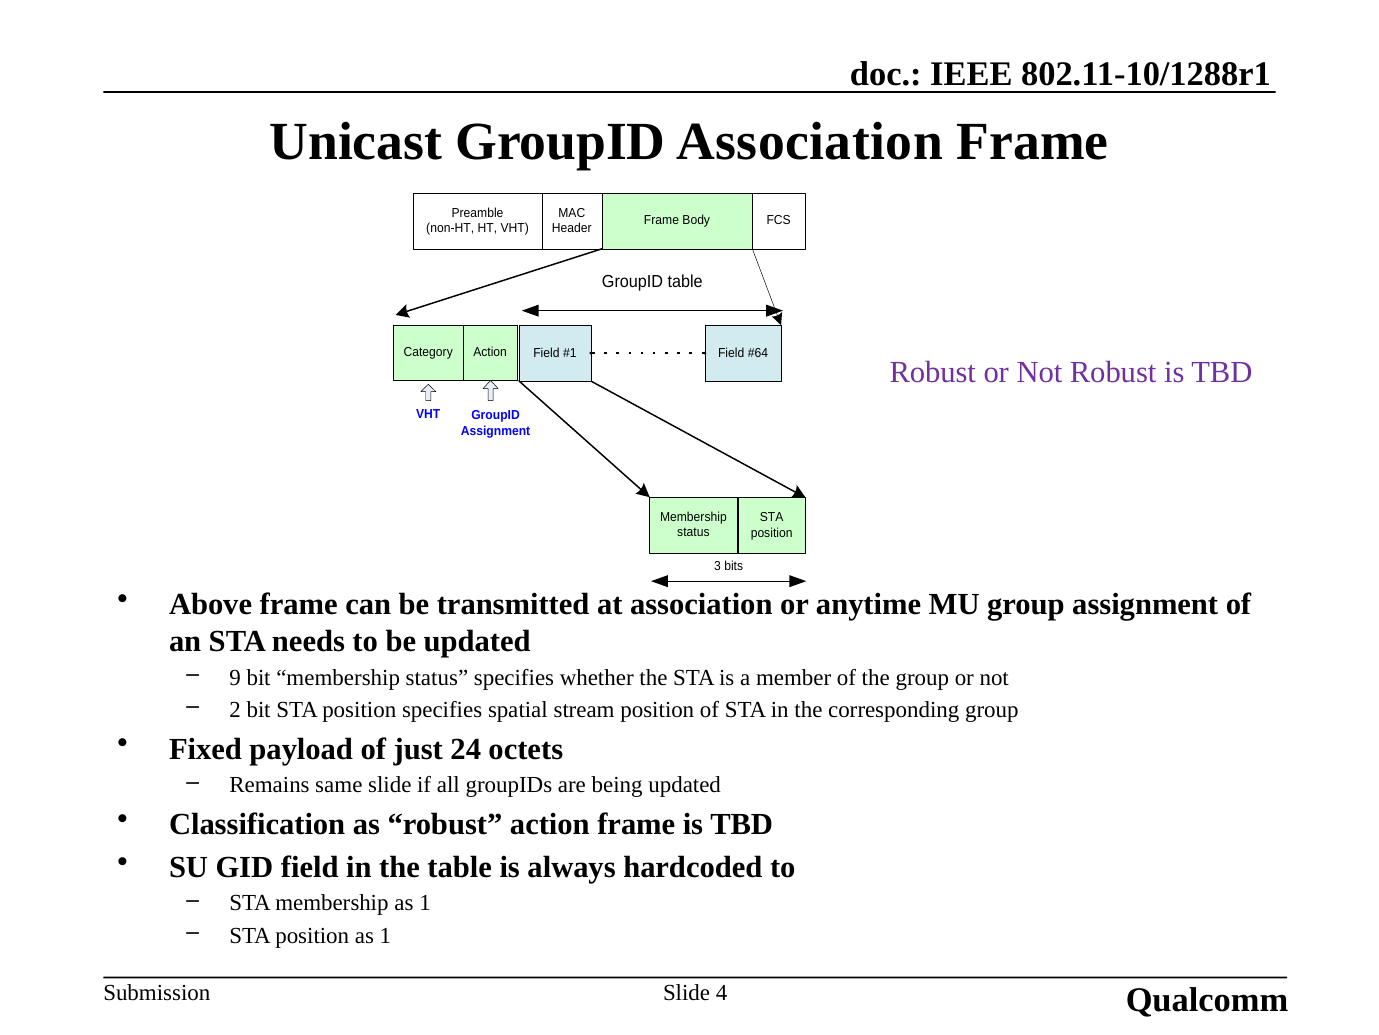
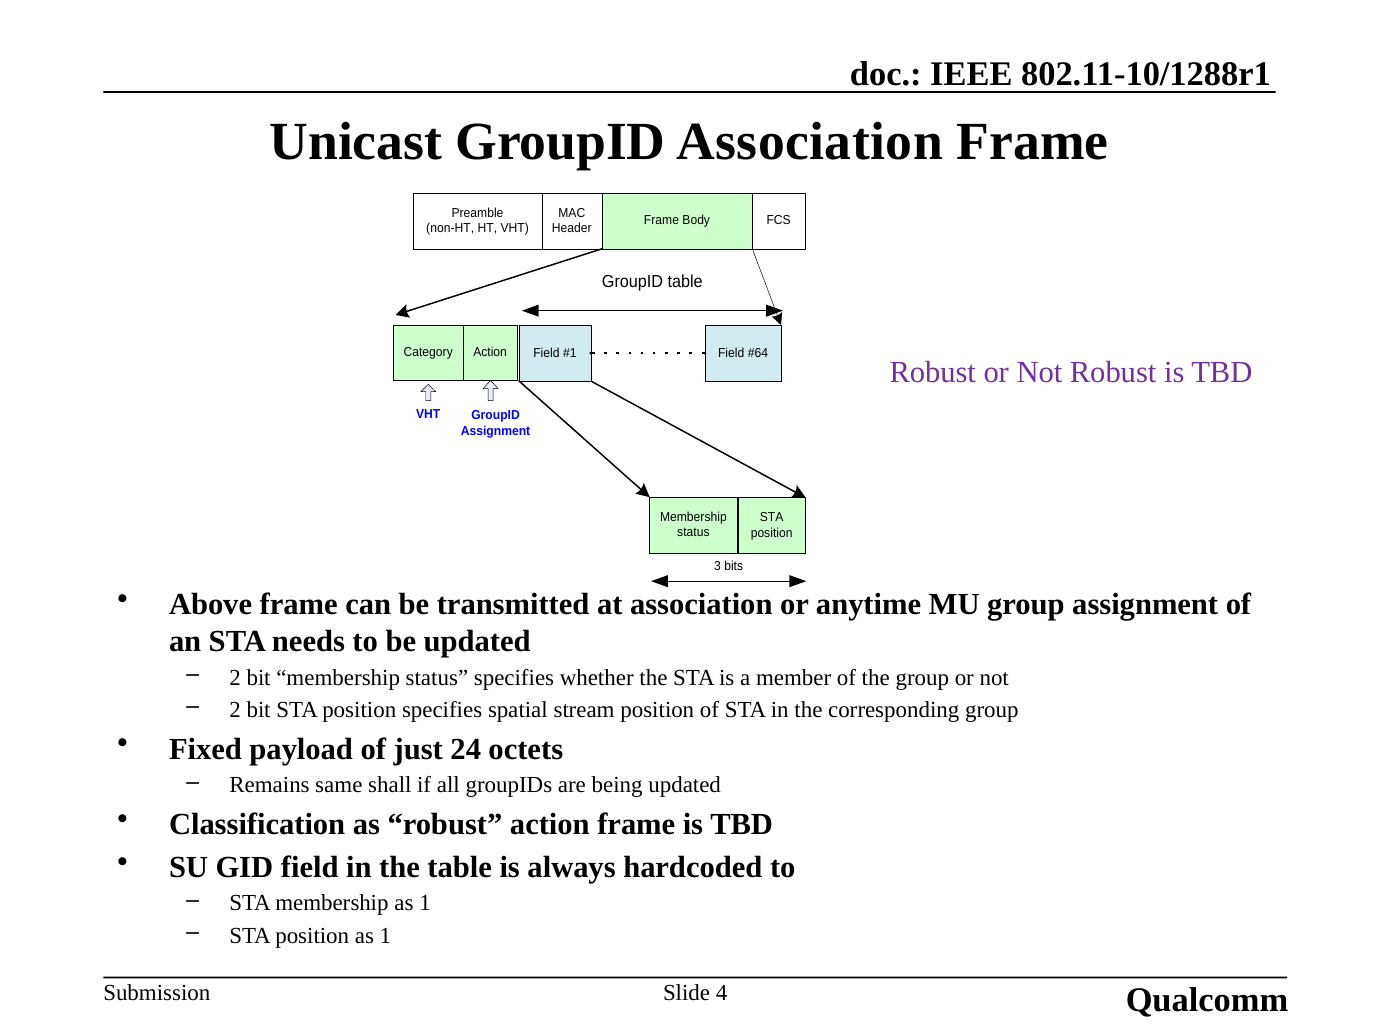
9: 9 -> 2 (235, 677)
same slide: slide -> shall (390, 785)
